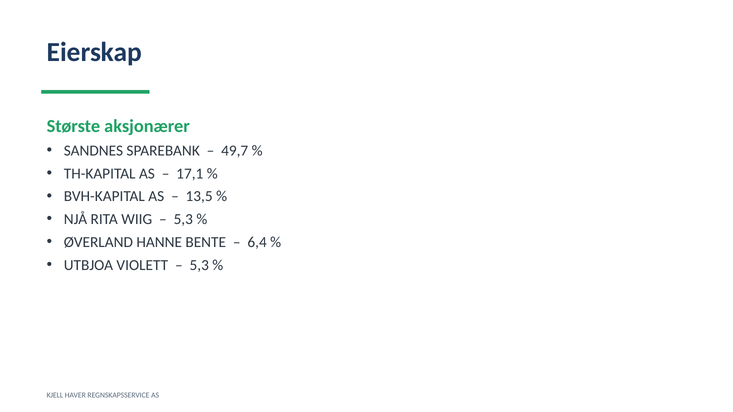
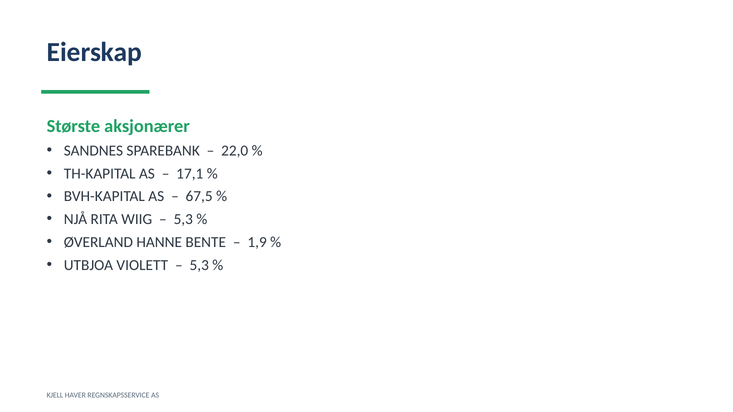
49,7: 49,7 -> 22,0 (235, 151)
13,5: 13,5 -> 67,5 (199, 197)
6,4: 6,4 -> 1,9 (257, 242)
